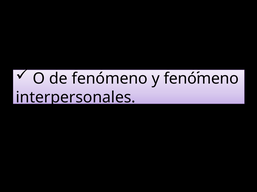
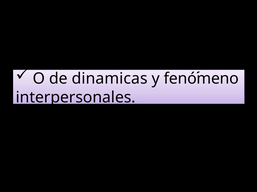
de fenómeno: fenómeno -> dinamicas (110, 79)
